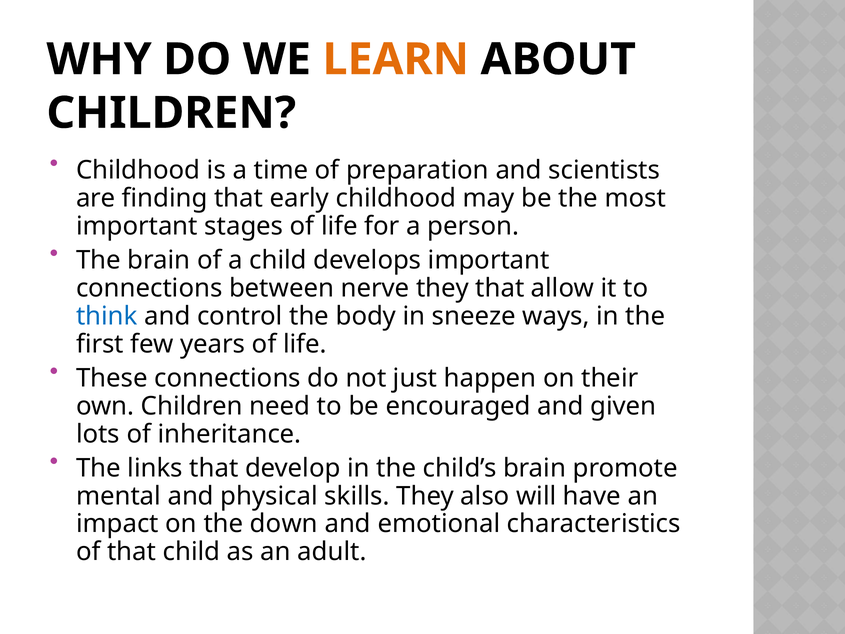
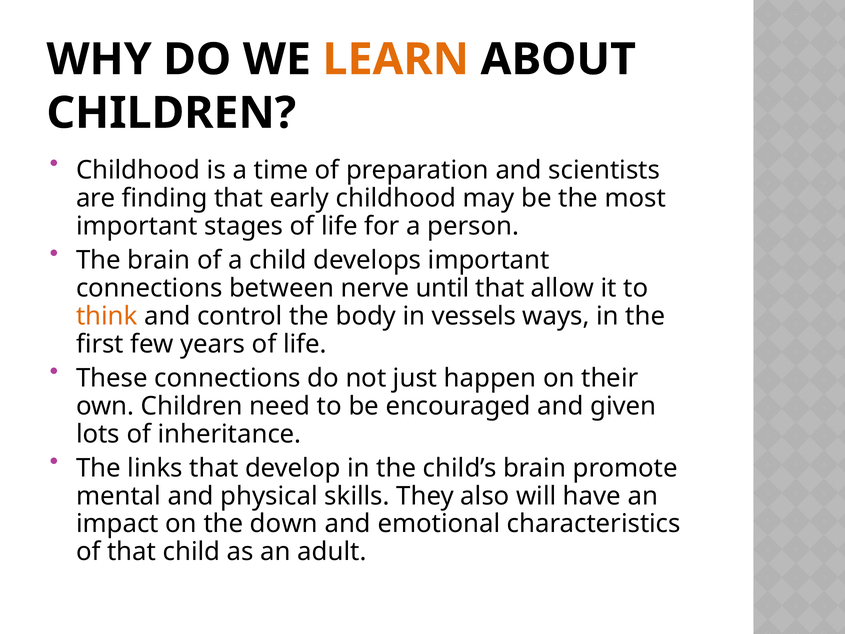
nerve they: they -> until (442, 288)
think colour: blue -> orange (107, 316)
sneeze: sneeze -> vessels (474, 316)
